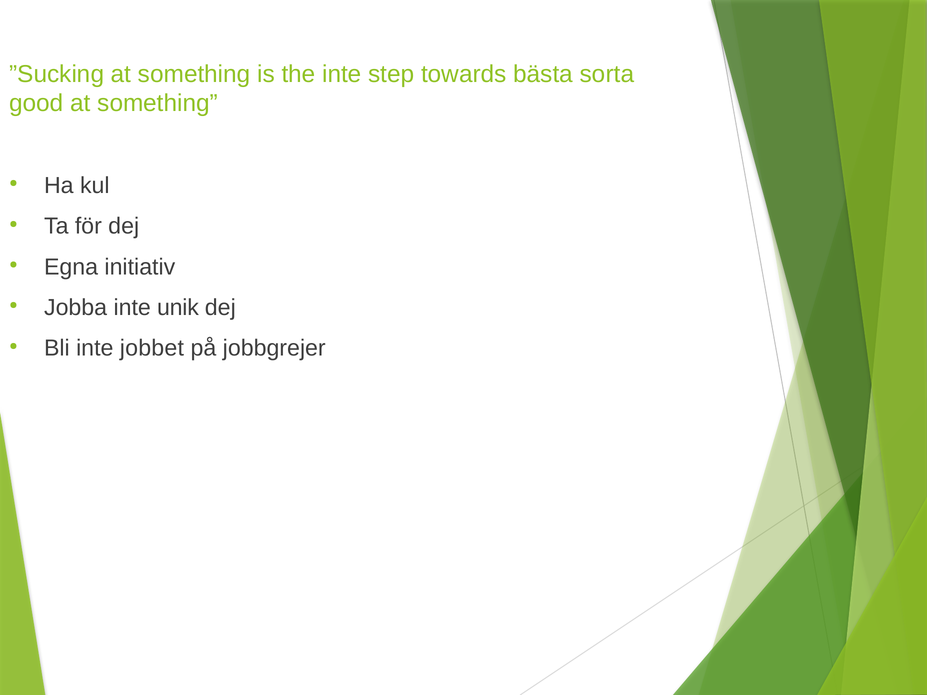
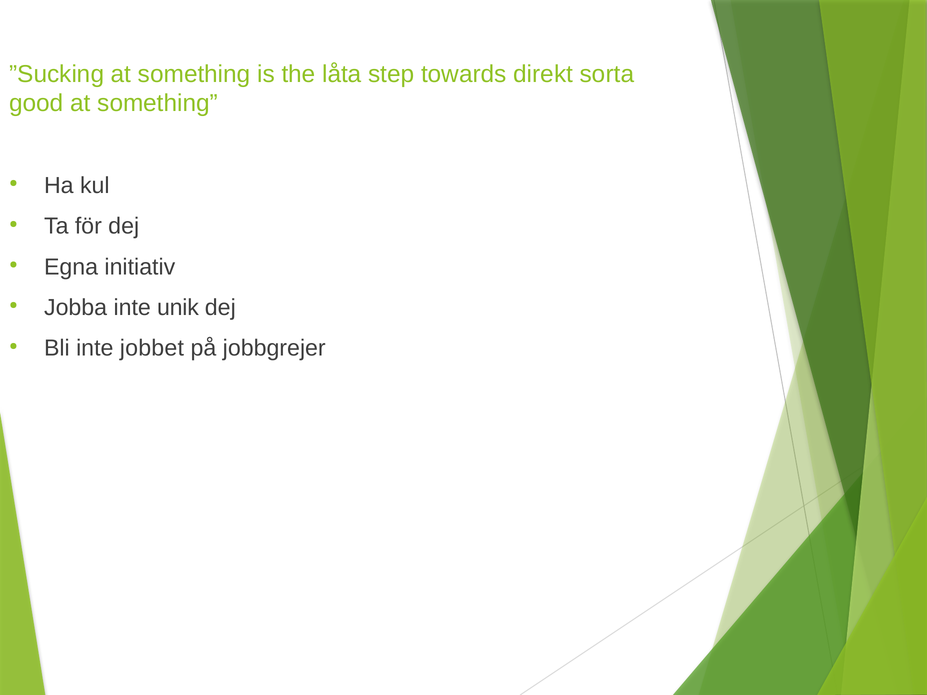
the inte: inte -> låta (342, 74)
bästa: bästa -> direkt (543, 74)
